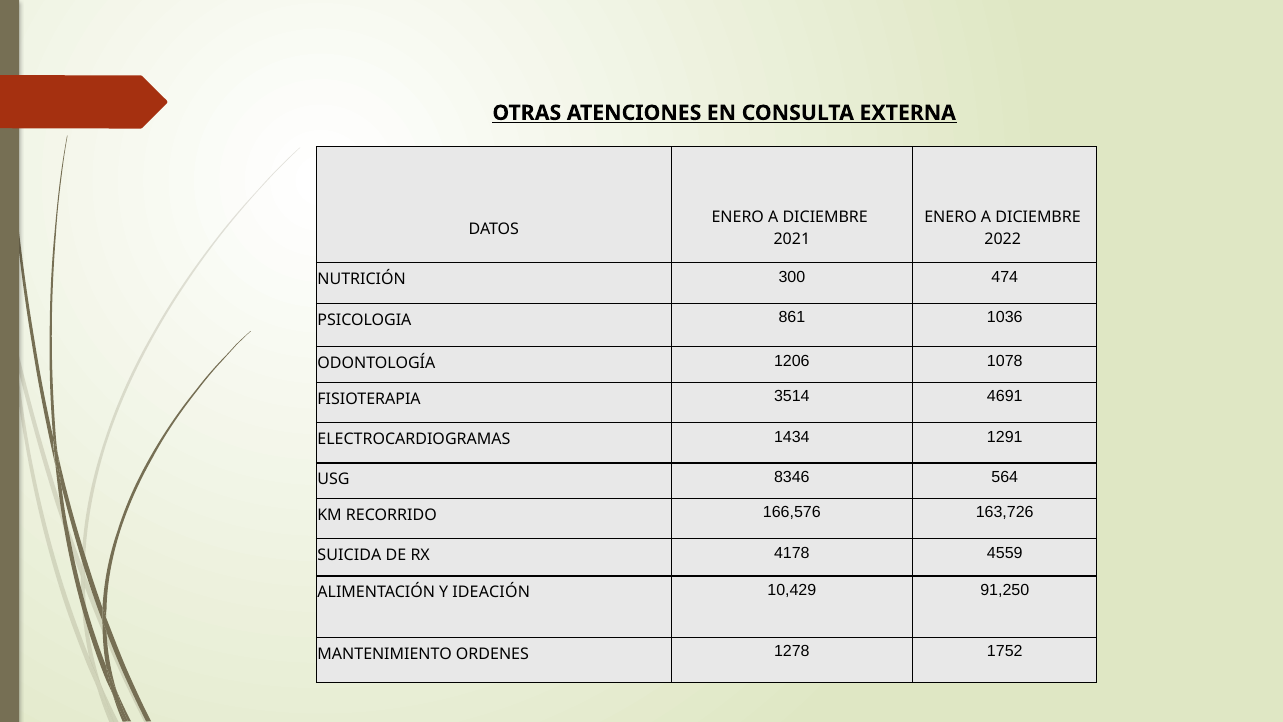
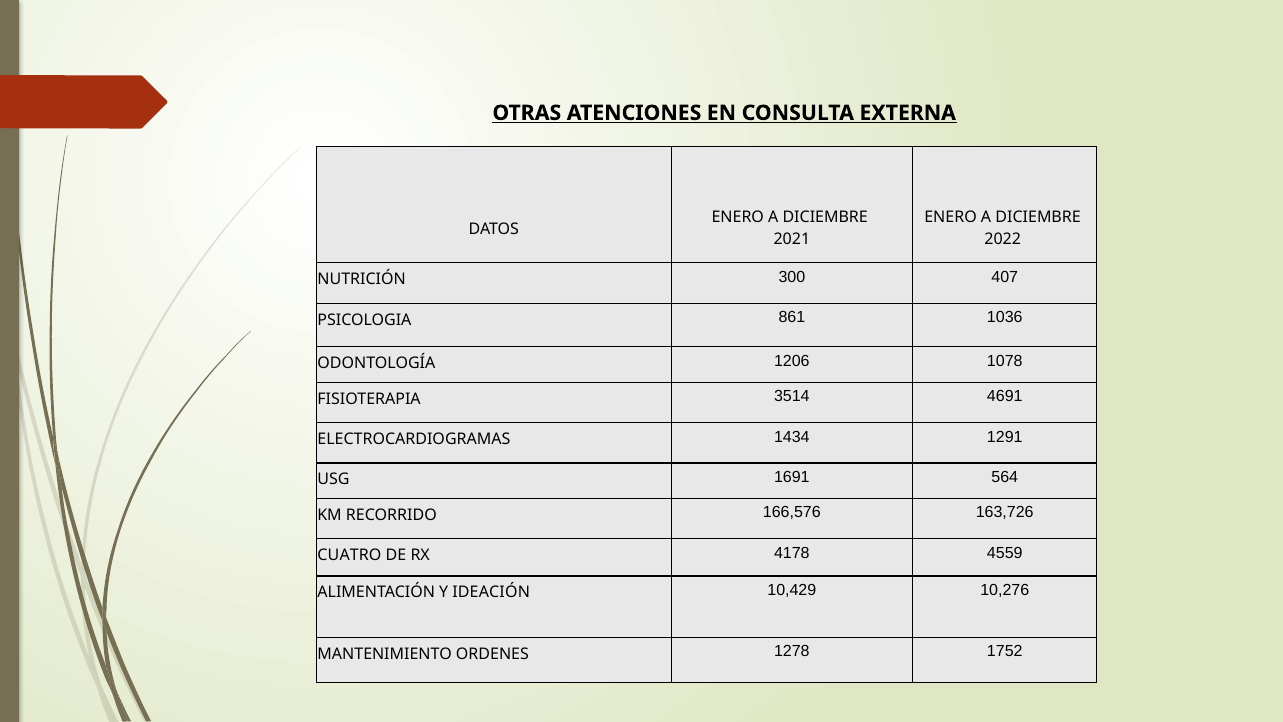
474: 474 -> 407 (1005, 277)
8346: 8346 -> 1691 (792, 477)
SUICIDA: SUICIDA -> CUATRO (349, 555)
91,250: 91,250 -> 10,276 (1005, 590)
